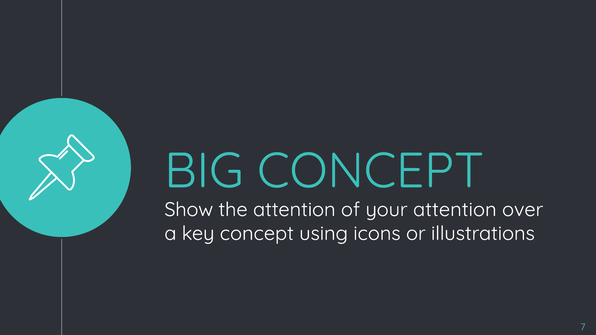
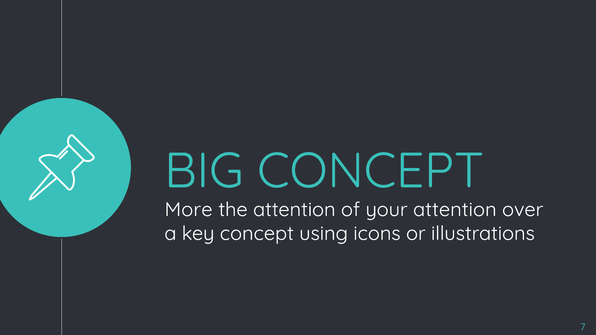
Show: Show -> More (189, 210)
